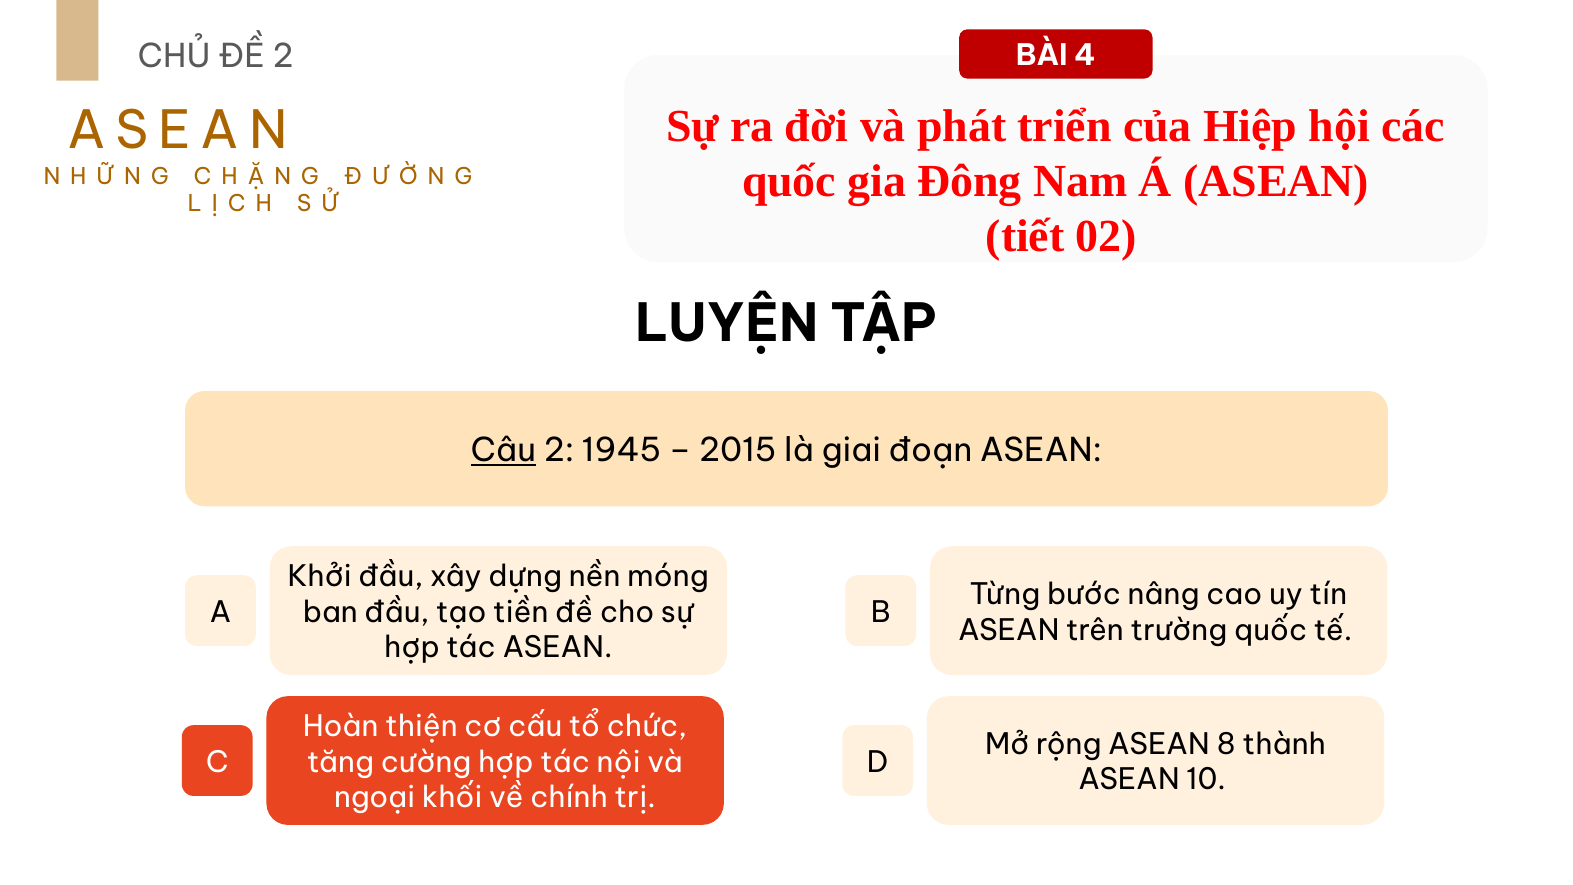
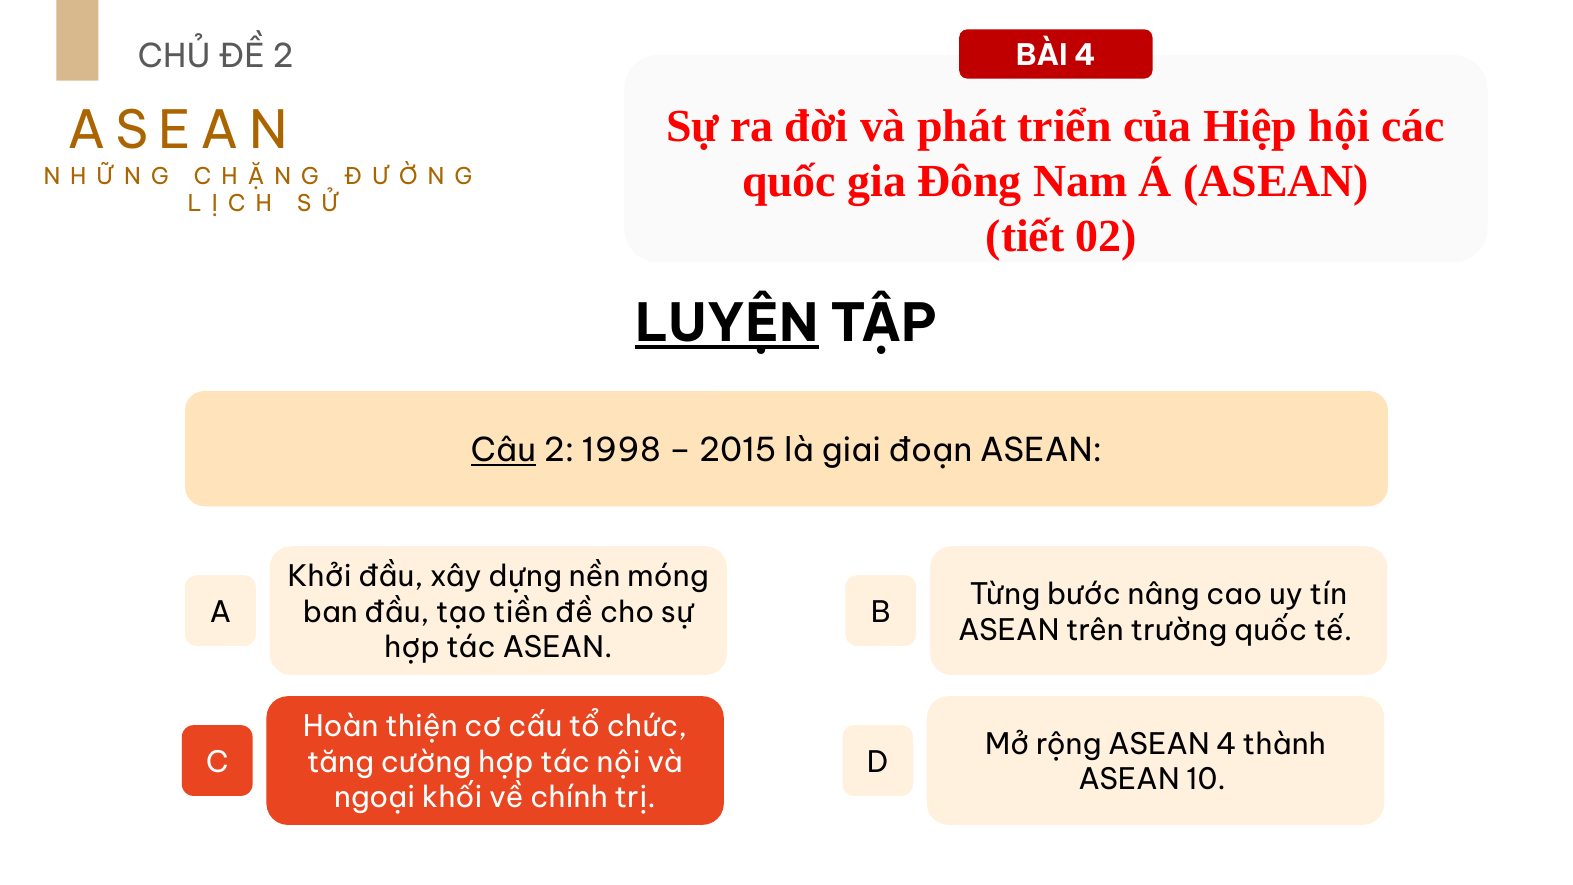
LUYỆN underline: none -> present (727, 324)
1945: 1945 -> 1998 (621, 451)
ASEAN 8: 8 -> 4 (1226, 745)
